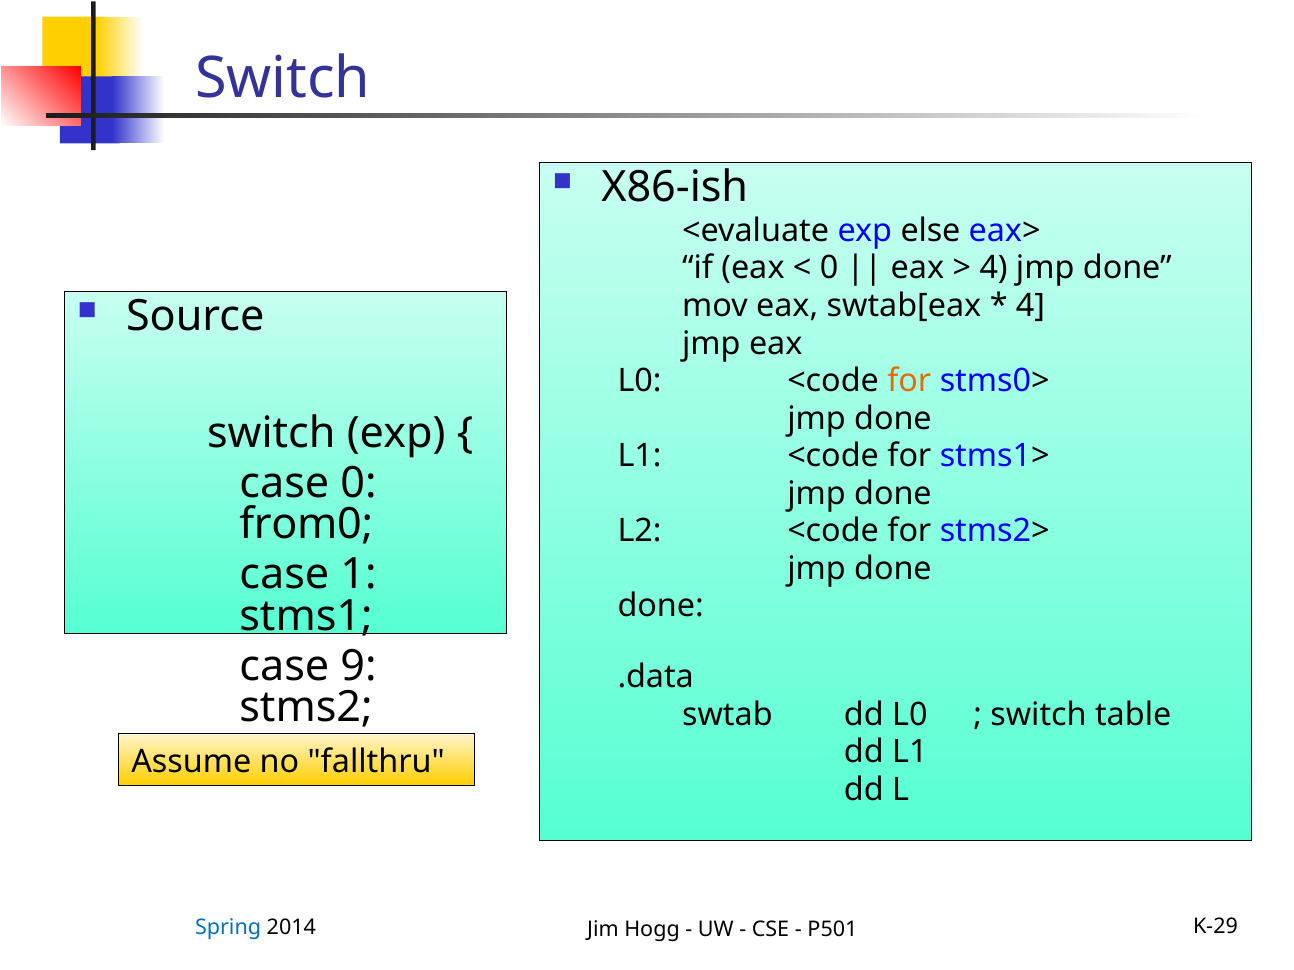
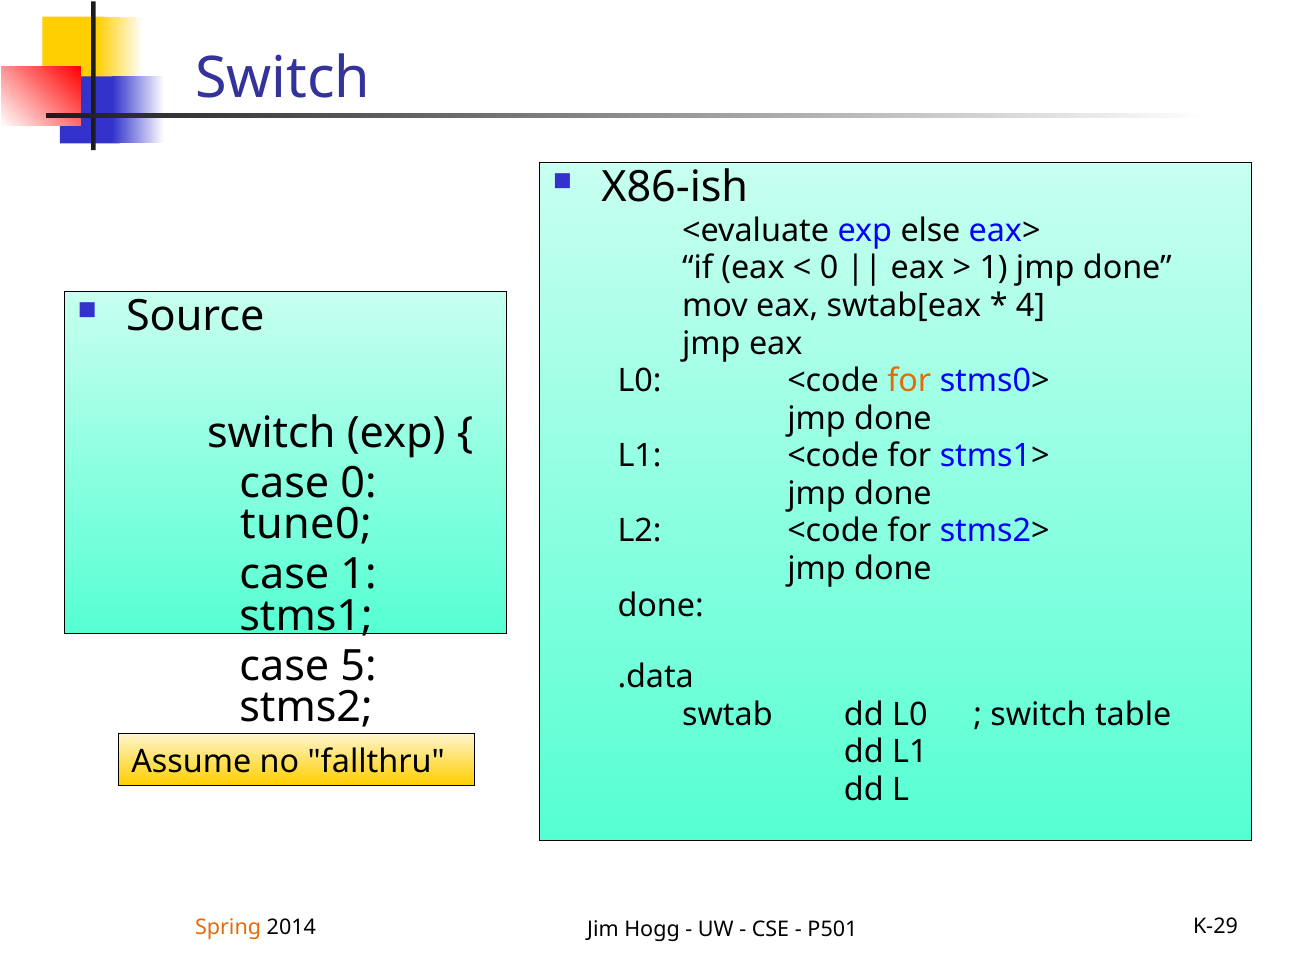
4: 4 -> 1 (994, 268)
from0: from0 -> tune0 (306, 525)
9: 9 -> 5 (359, 666)
Spring colour: blue -> orange (228, 928)
